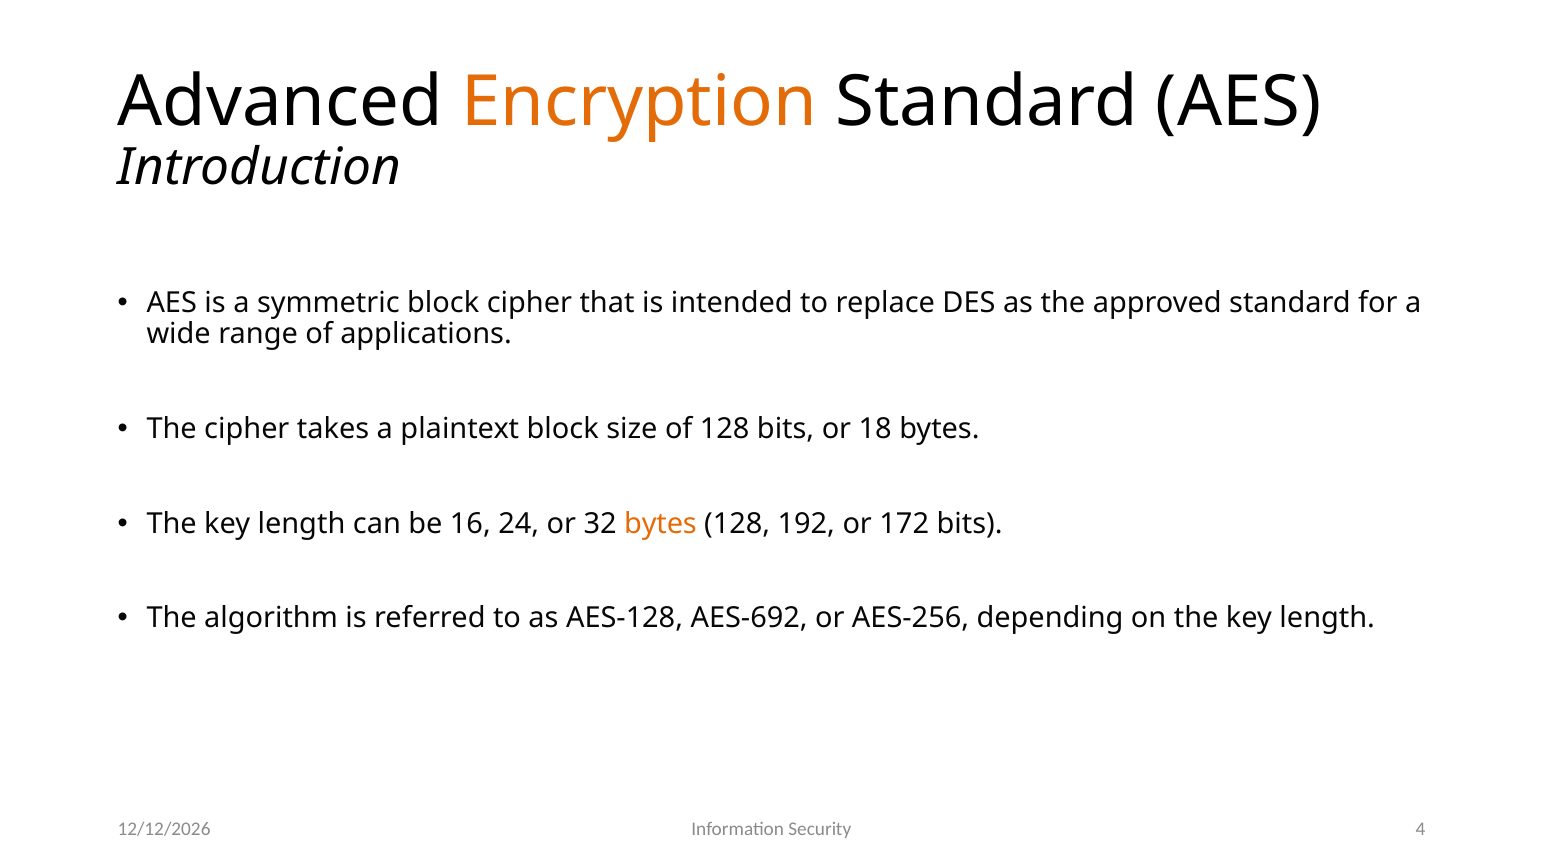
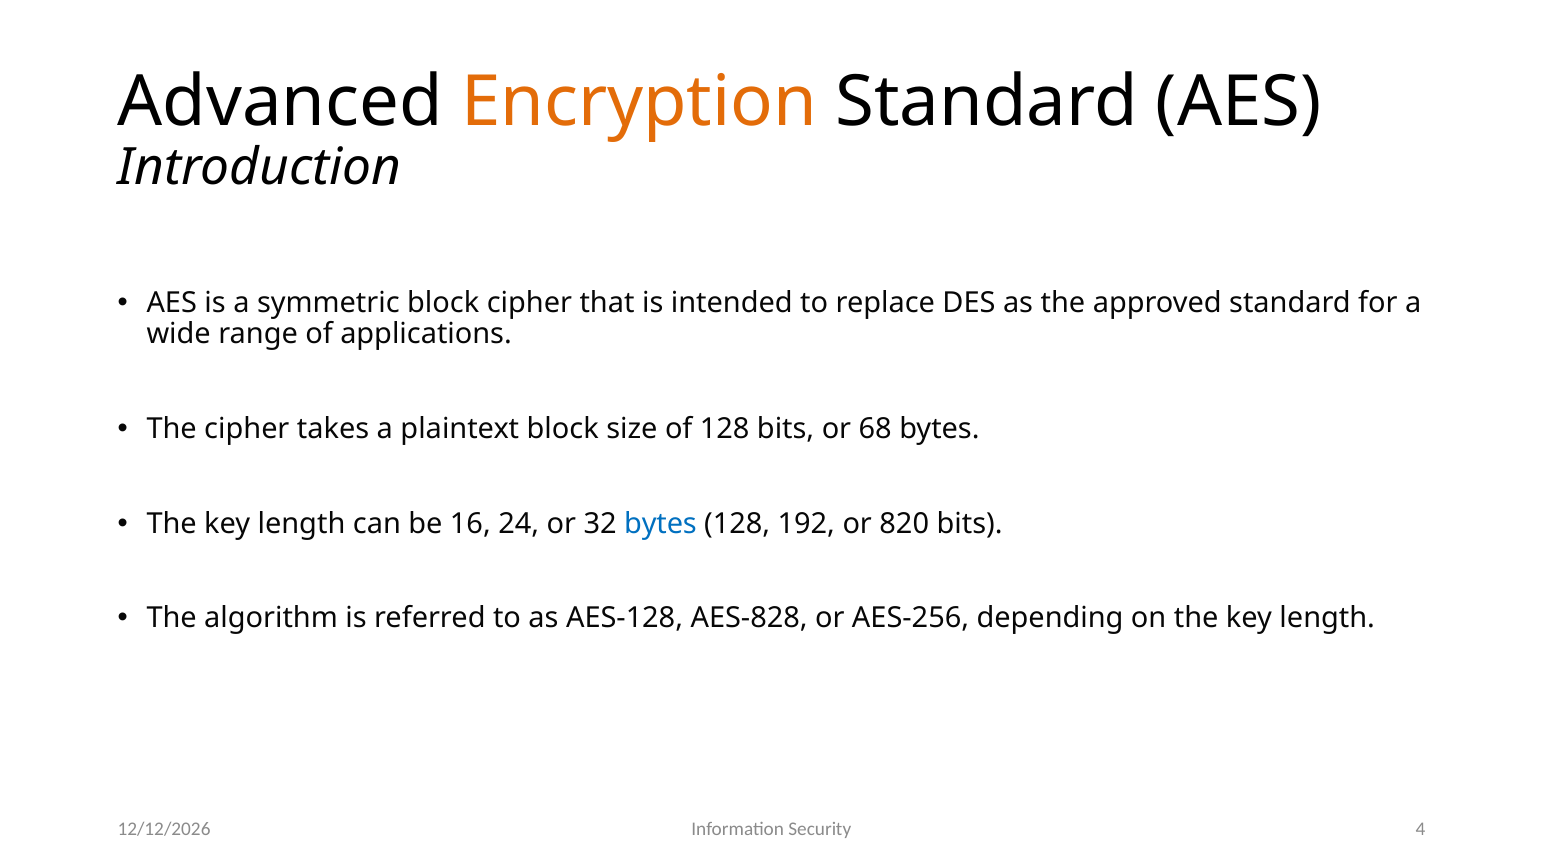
18: 18 -> 68 (875, 429)
bytes colour: orange -> blue (660, 524)
172: 172 -> 820 (904, 524)
AES-692: AES-692 -> AES-828 (749, 618)
